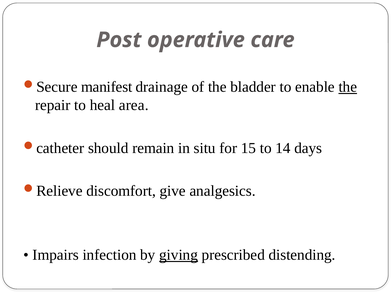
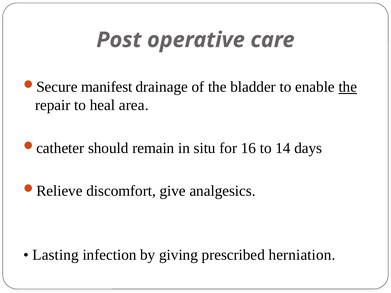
15: 15 -> 16 (248, 148)
Impairs: Impairs -> Lasting (56, 255)
giving underline: present -> none (179, 255)
distending: distending -> herniation (302, 255)
